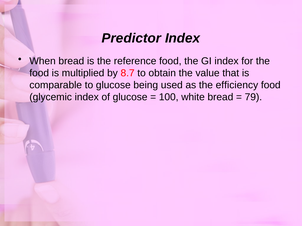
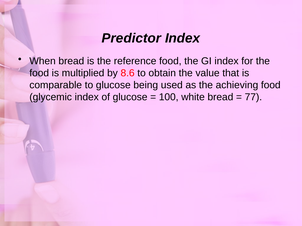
8.7: 8.7 -> 8.6 (128, 73)
efficiency: efficiency -> achieving (237, 85)
79: 79 -> 77 (253, 97)
